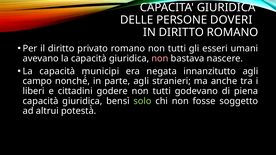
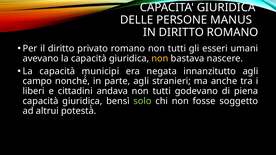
DOVERI: DOVERI -> MANUS (231, 20)
non colour: pink -> yellow (160, 58)
godere: godere -> andava (112, 91)
